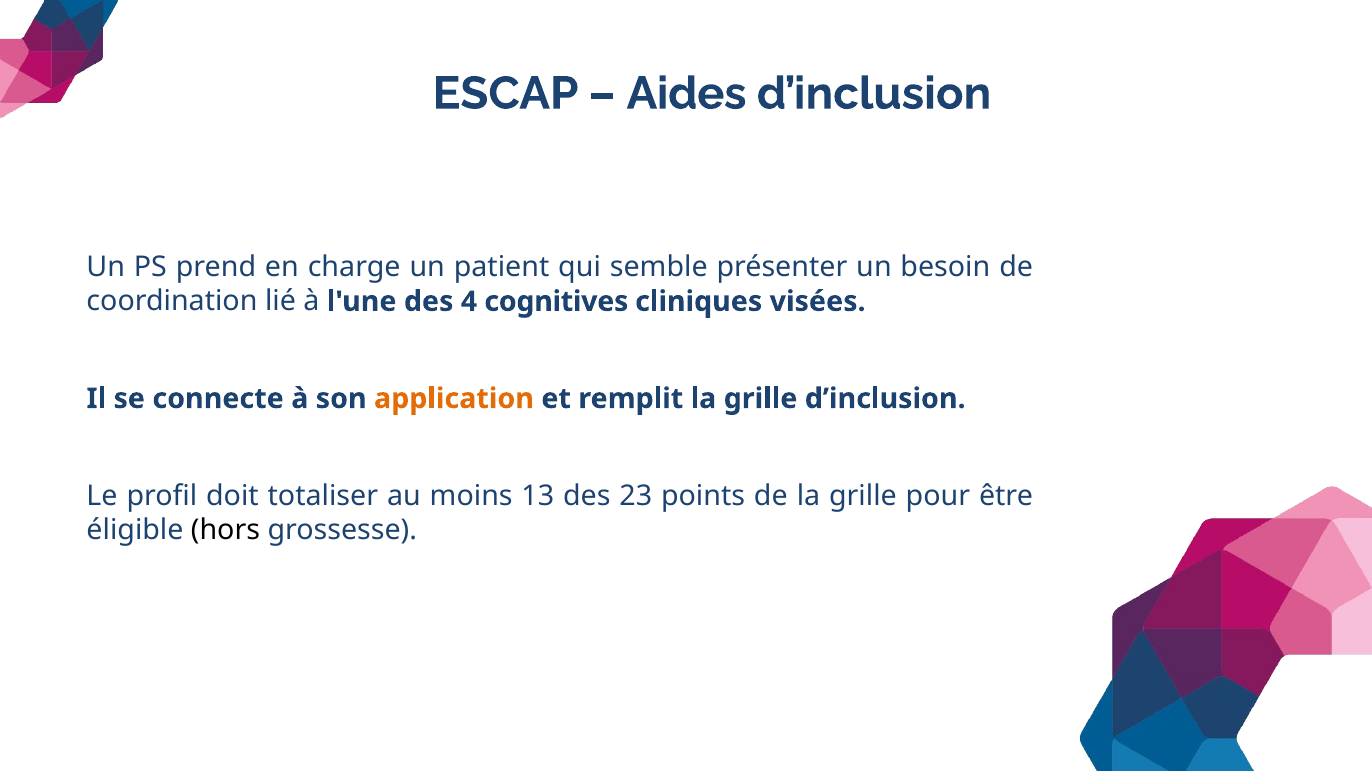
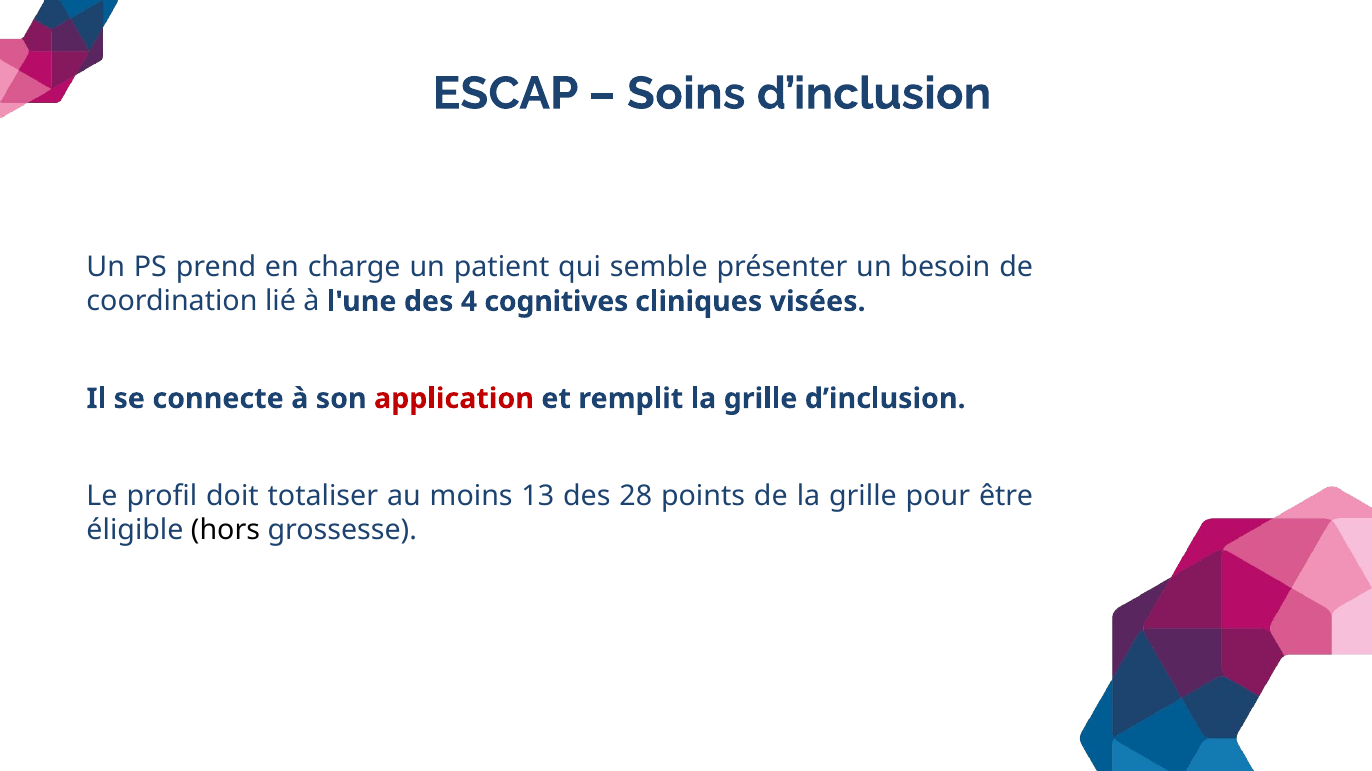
Aides: Aides -> Soins (686, 94)
application colour: orange -> red (454, 399)
23: 23 -> 28 (636, 496)
